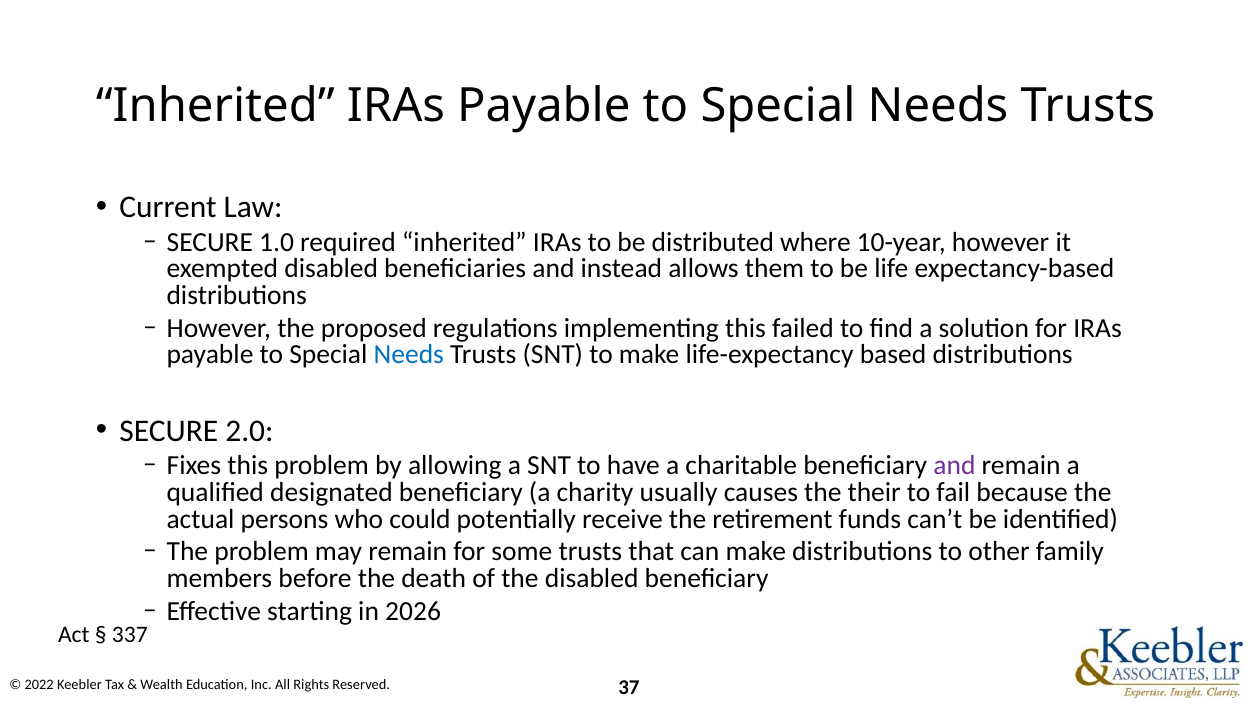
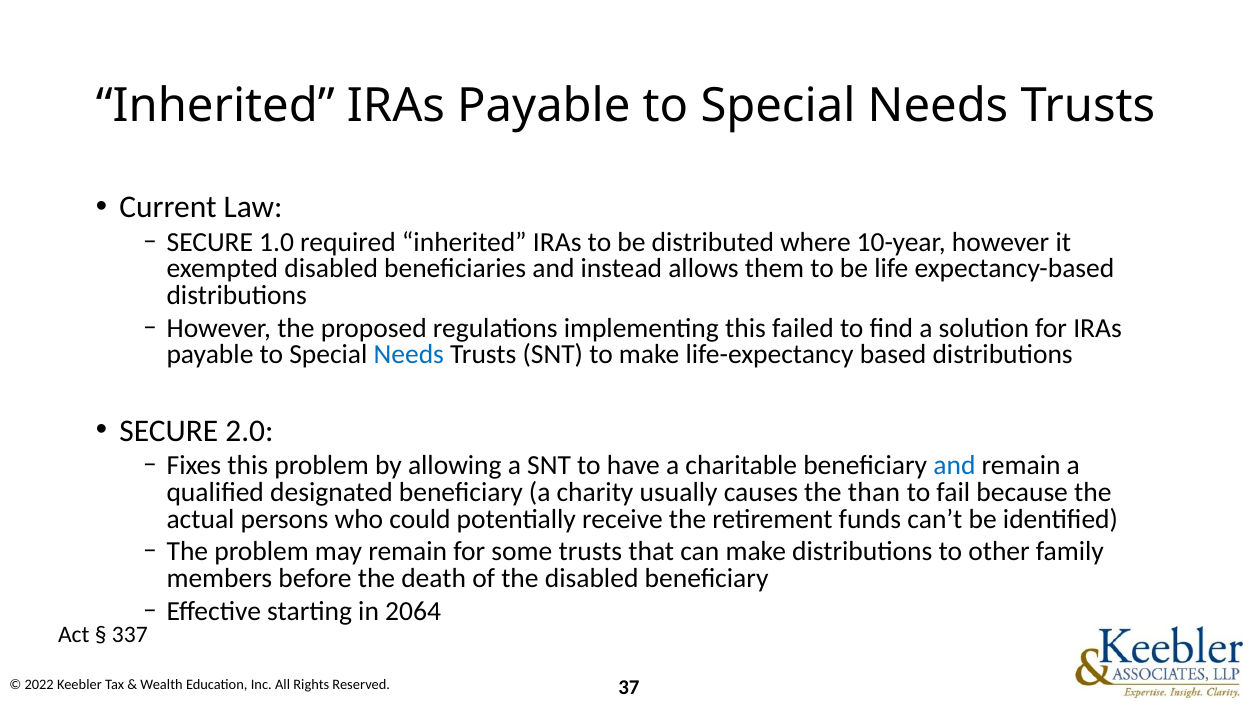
and colour: purple -> blue (954, 465)
their: their -> than (874, 492)
2026: 2026 -> 2064 (413, 611)
